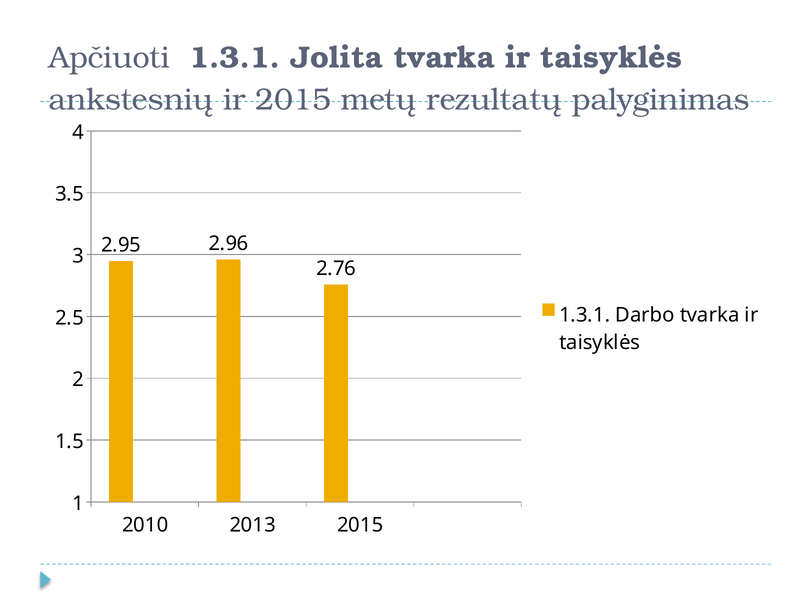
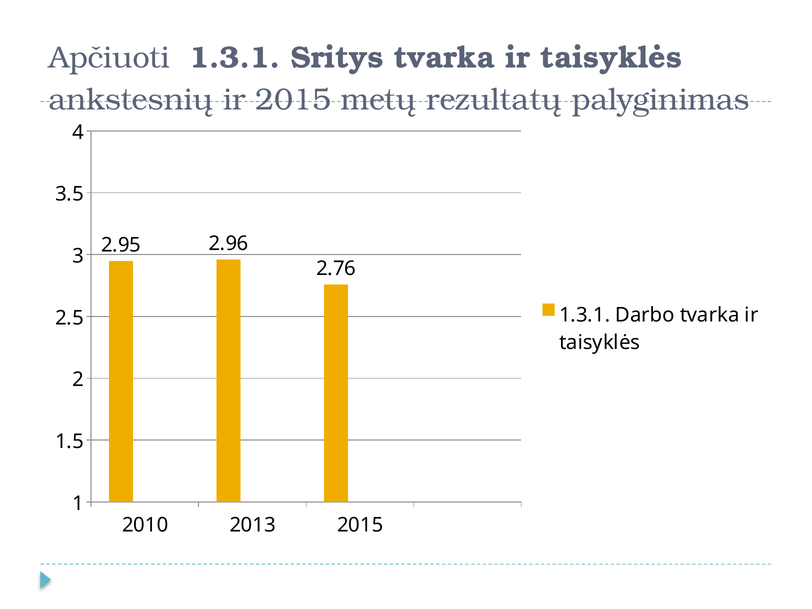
Jolita: Jolita -> Sritys (337, 58)
